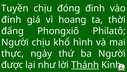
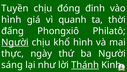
đinh: đinh -> hình (11, 20)
hoang: hoang -> quanh (72, 20)
Người underline: none -> present (15, 42)
được: được -> sáng (12, 64)
